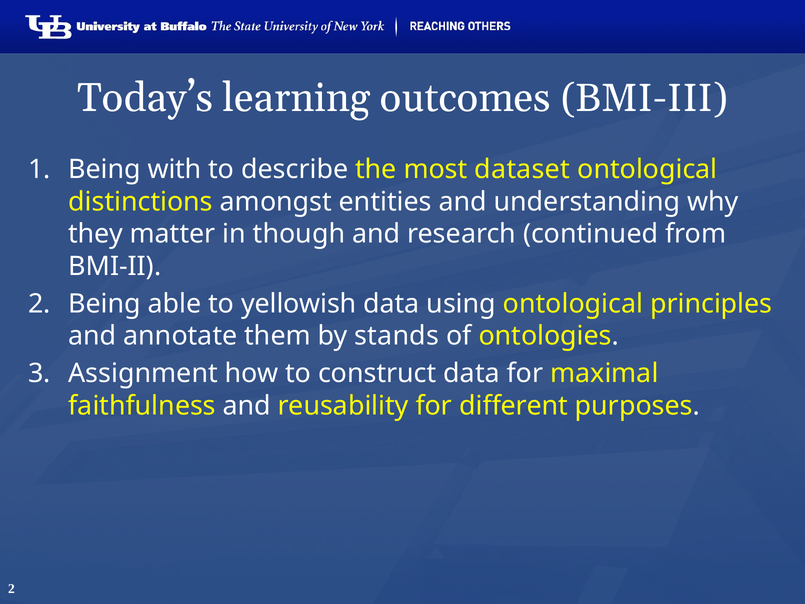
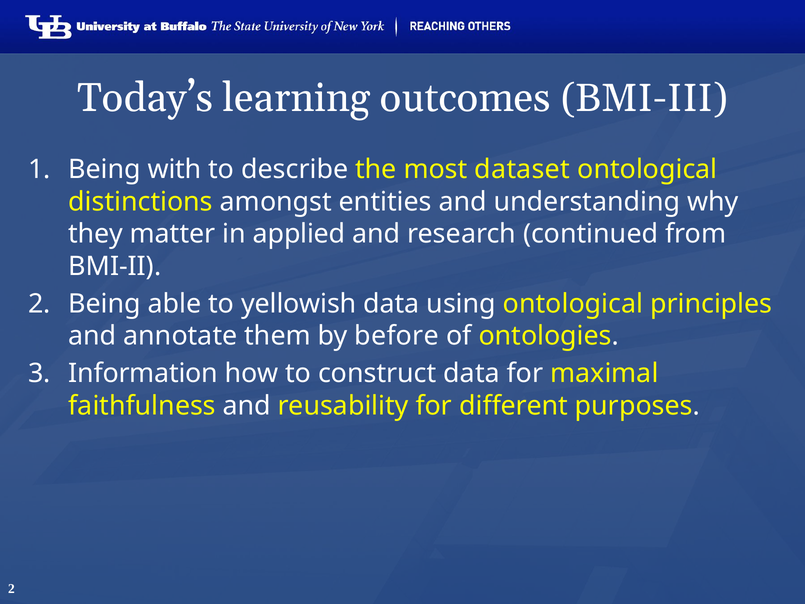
though: though -> applied (299, 234)
stands: stands -> before (397, 336)
Assignment: Assignment -> Information (143, 373)
